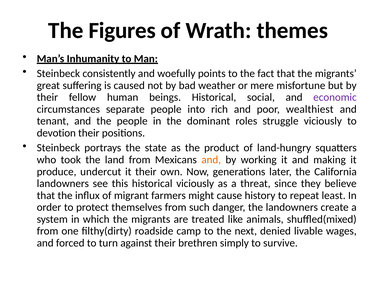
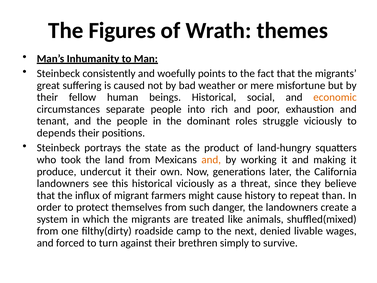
economic colour: purple -> orange (335, 97)
wealthiest: wealthiest -> exhaustion (310, 109)
devotion: devotion -> depends (56, 133)
least: least -> than (334, 195)
